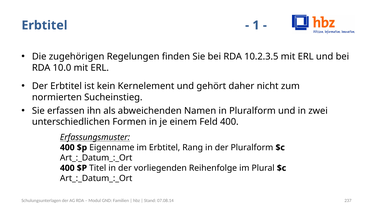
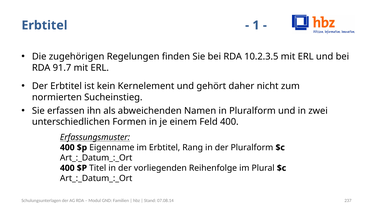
10.0: 10.0 -> 91.7 (62, 68)
